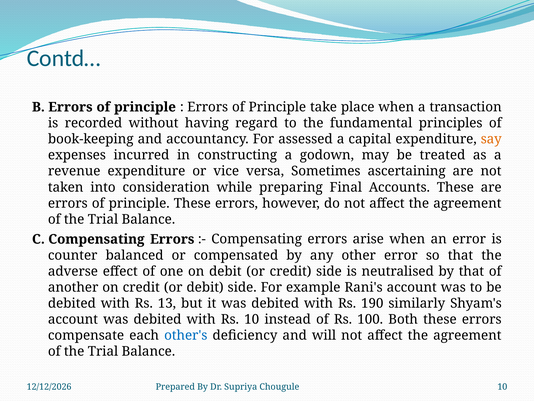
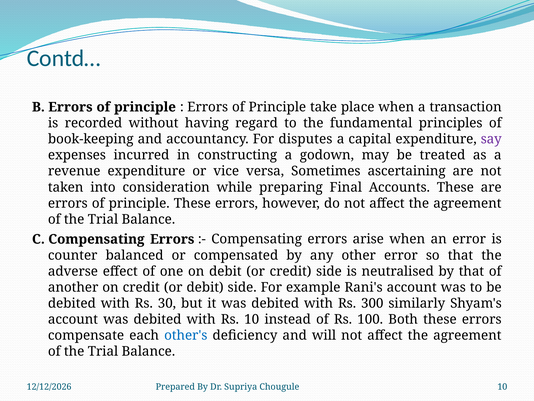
assessed: assessed -> disputes (305, 139)
say colour: orange -> purple (491, 139)
13: 13 -> 30 (167, 303)
190: 190 -> 300 (372, 303)
